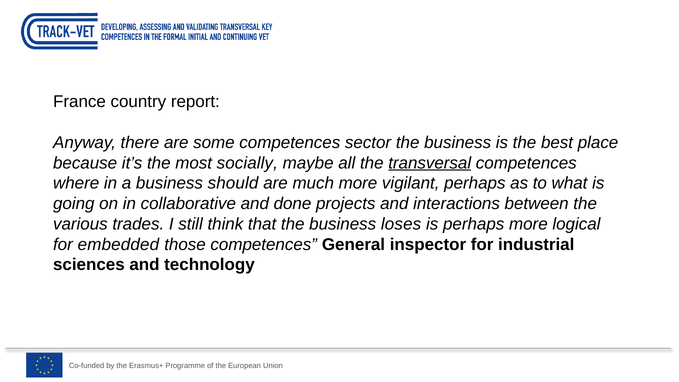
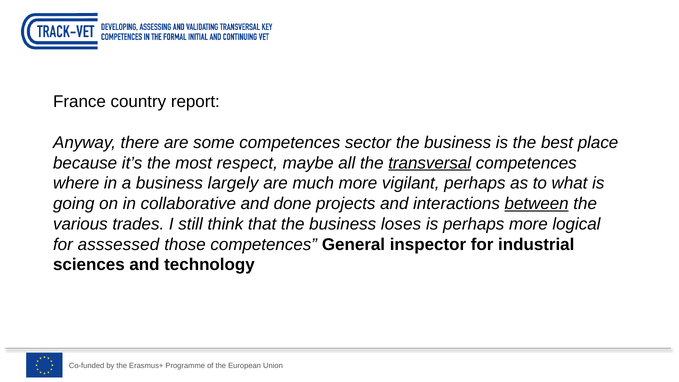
socially: socially -> respect (247, 163)
should: should -> largely (233, 183)
between underline: none -> present (537, 204)
embedded: embedded -> asssessed (118, 244)
